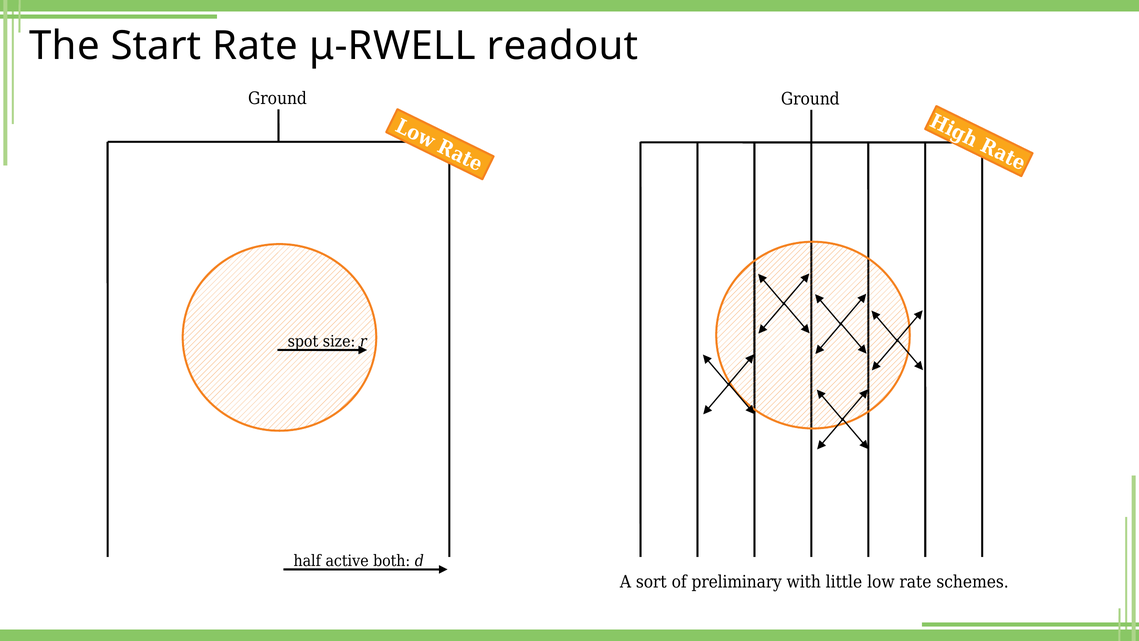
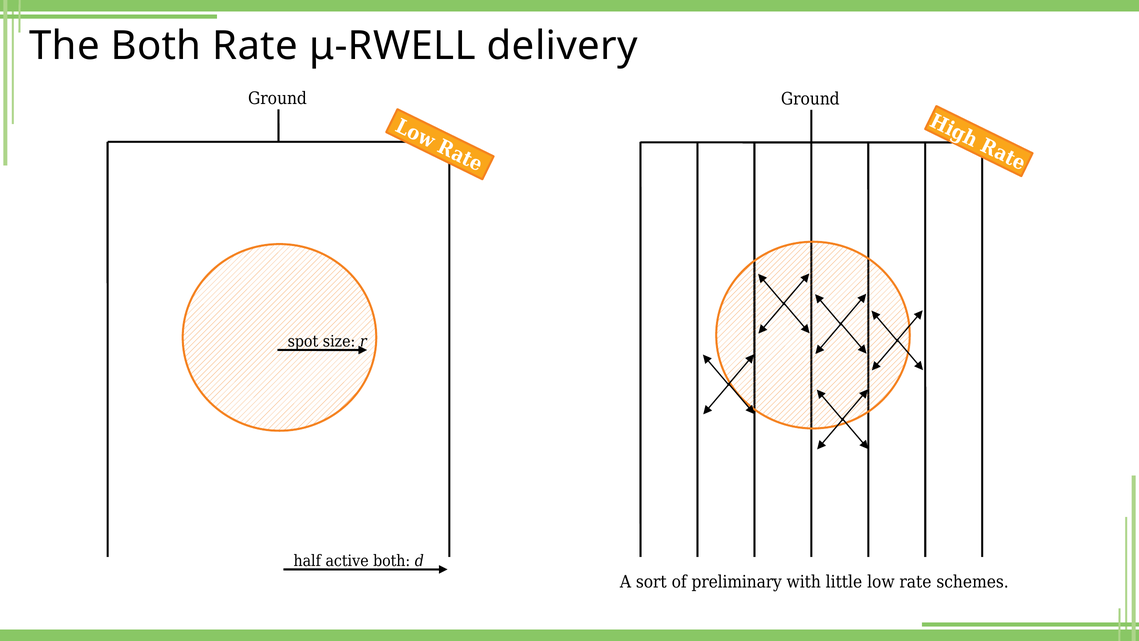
The Start: Start -> Both (156, 46)
readout: readout -> delivery (562, 46)
